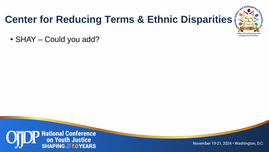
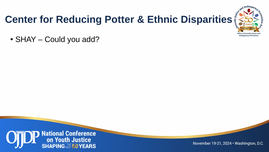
Terms: Terms -> Potter (119, 19)
